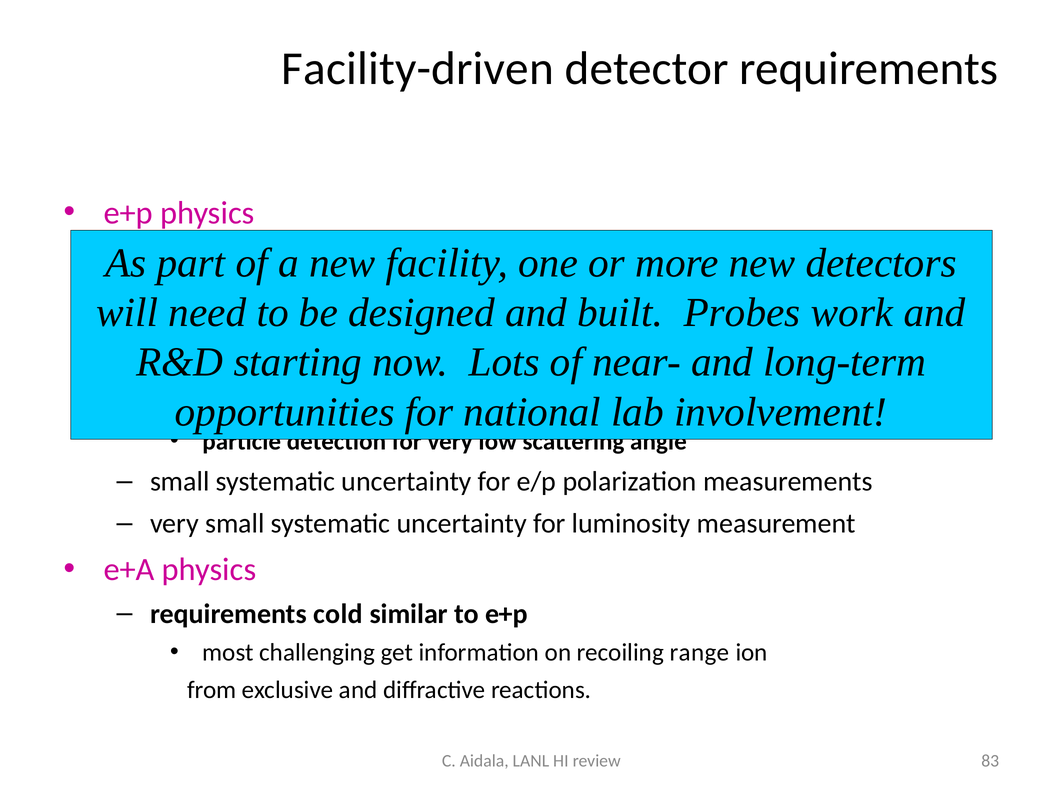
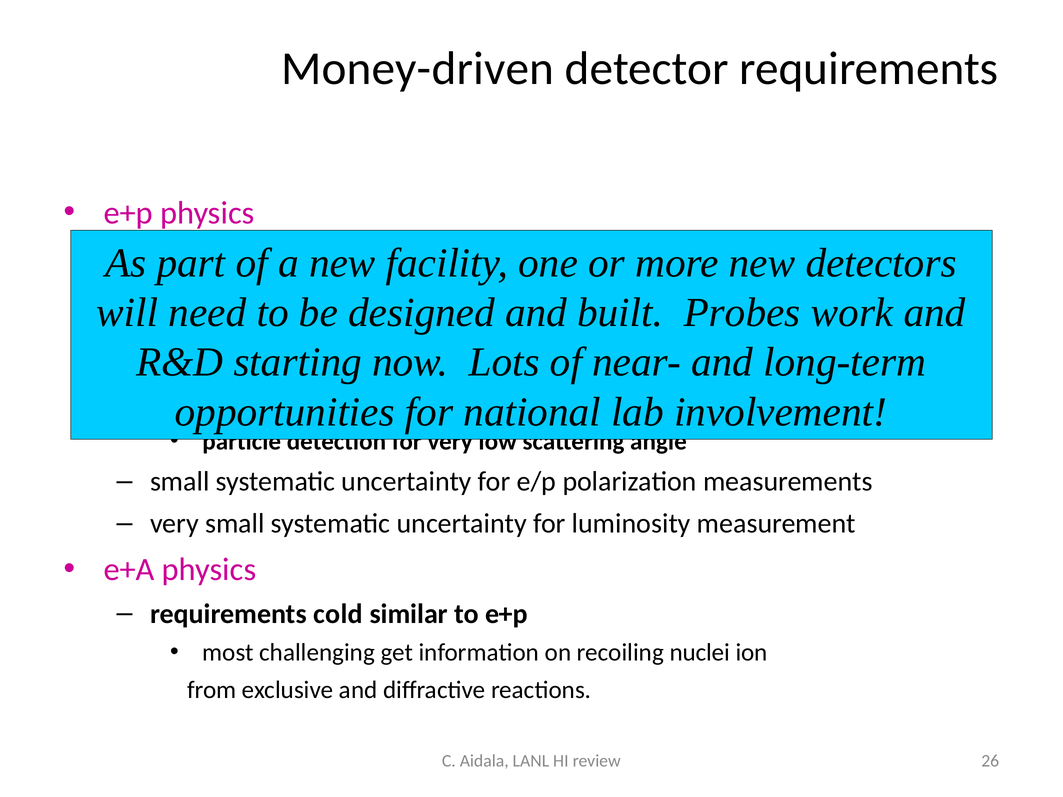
Facility-driven: Facility-driven -> Money-driven (418, 69)
recoiling range: range -> nuclei (700, 653)
83: 83 -> 26 (990, 761)
